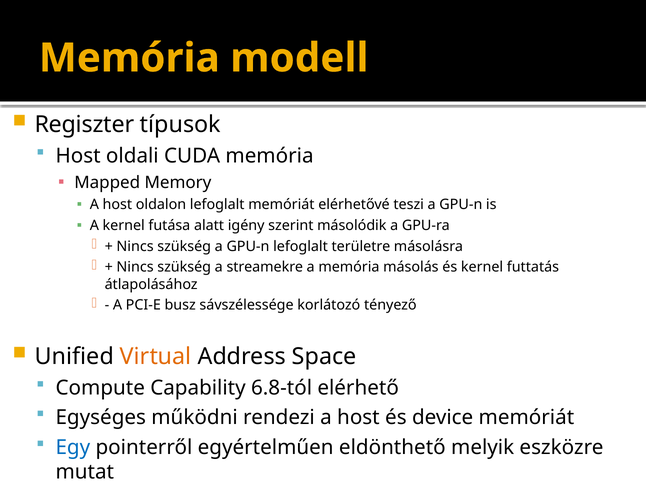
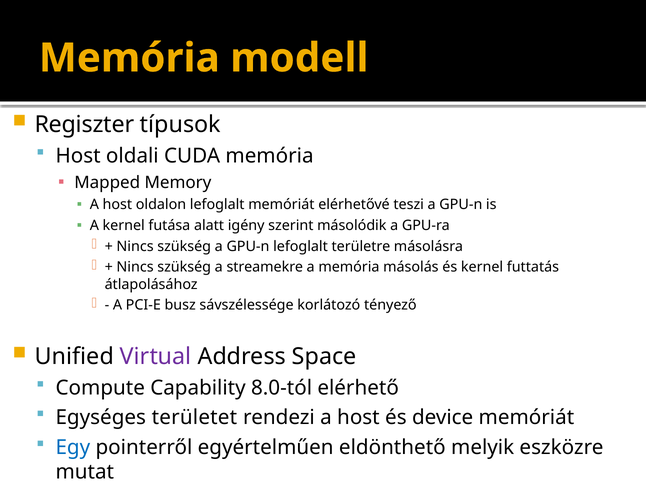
Virtual colour: orange -> purple (156, 356)
6.8-tól: 6.8-tól -> 8.0-tól (282, 387)
működni: működni -> területet (194, 417)
